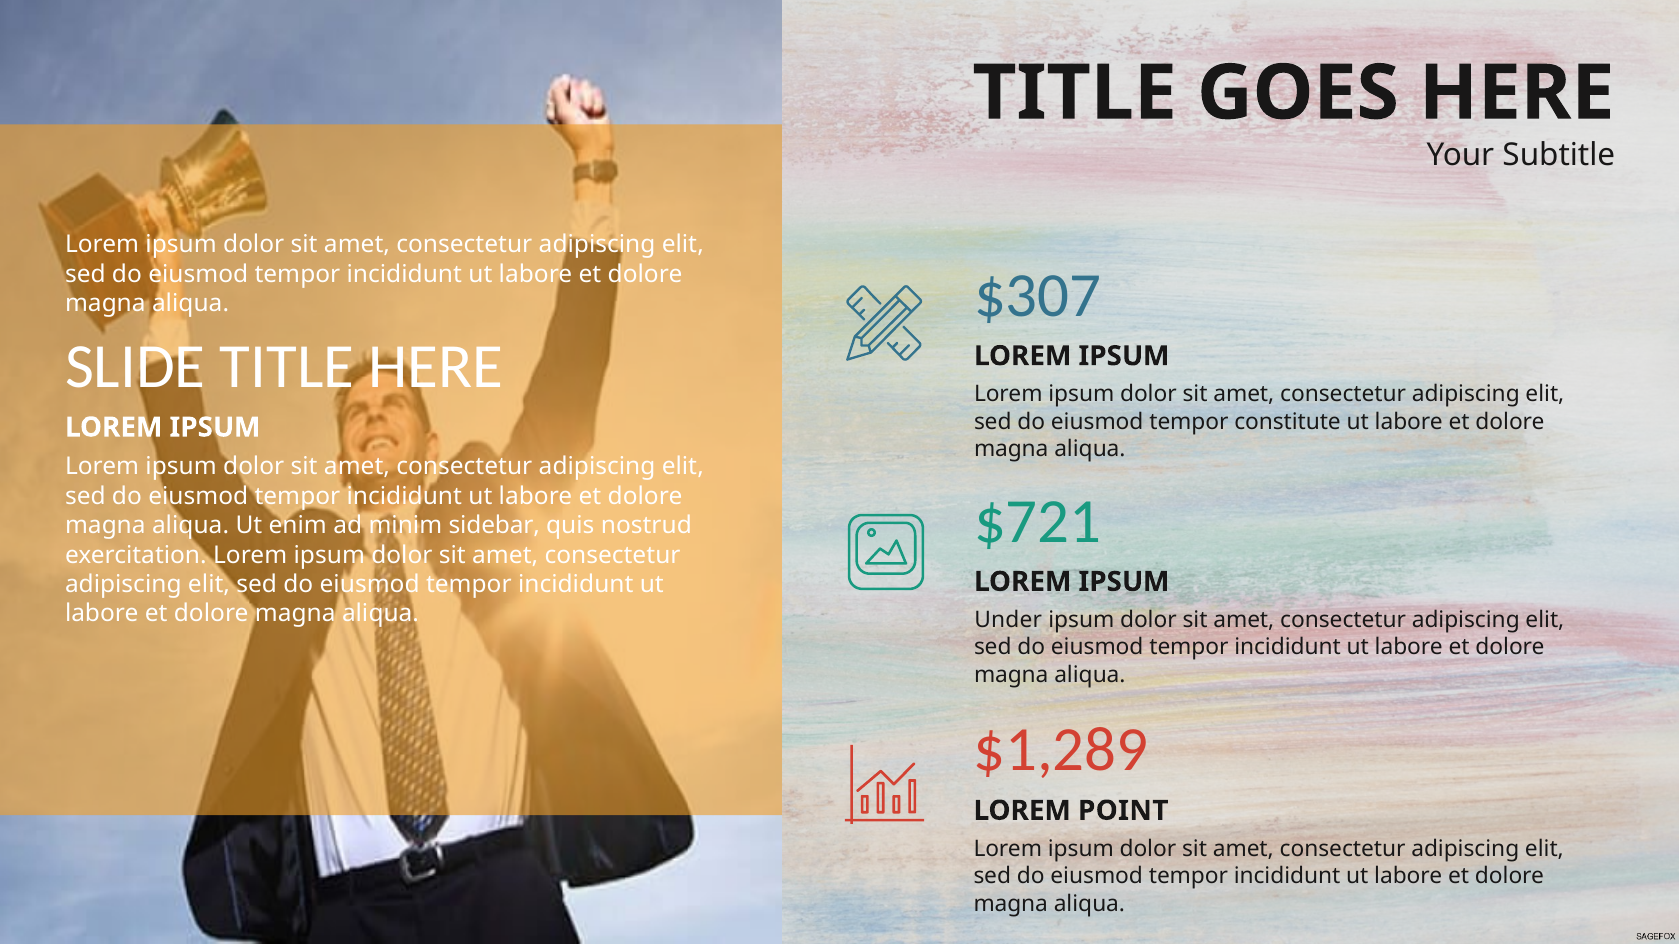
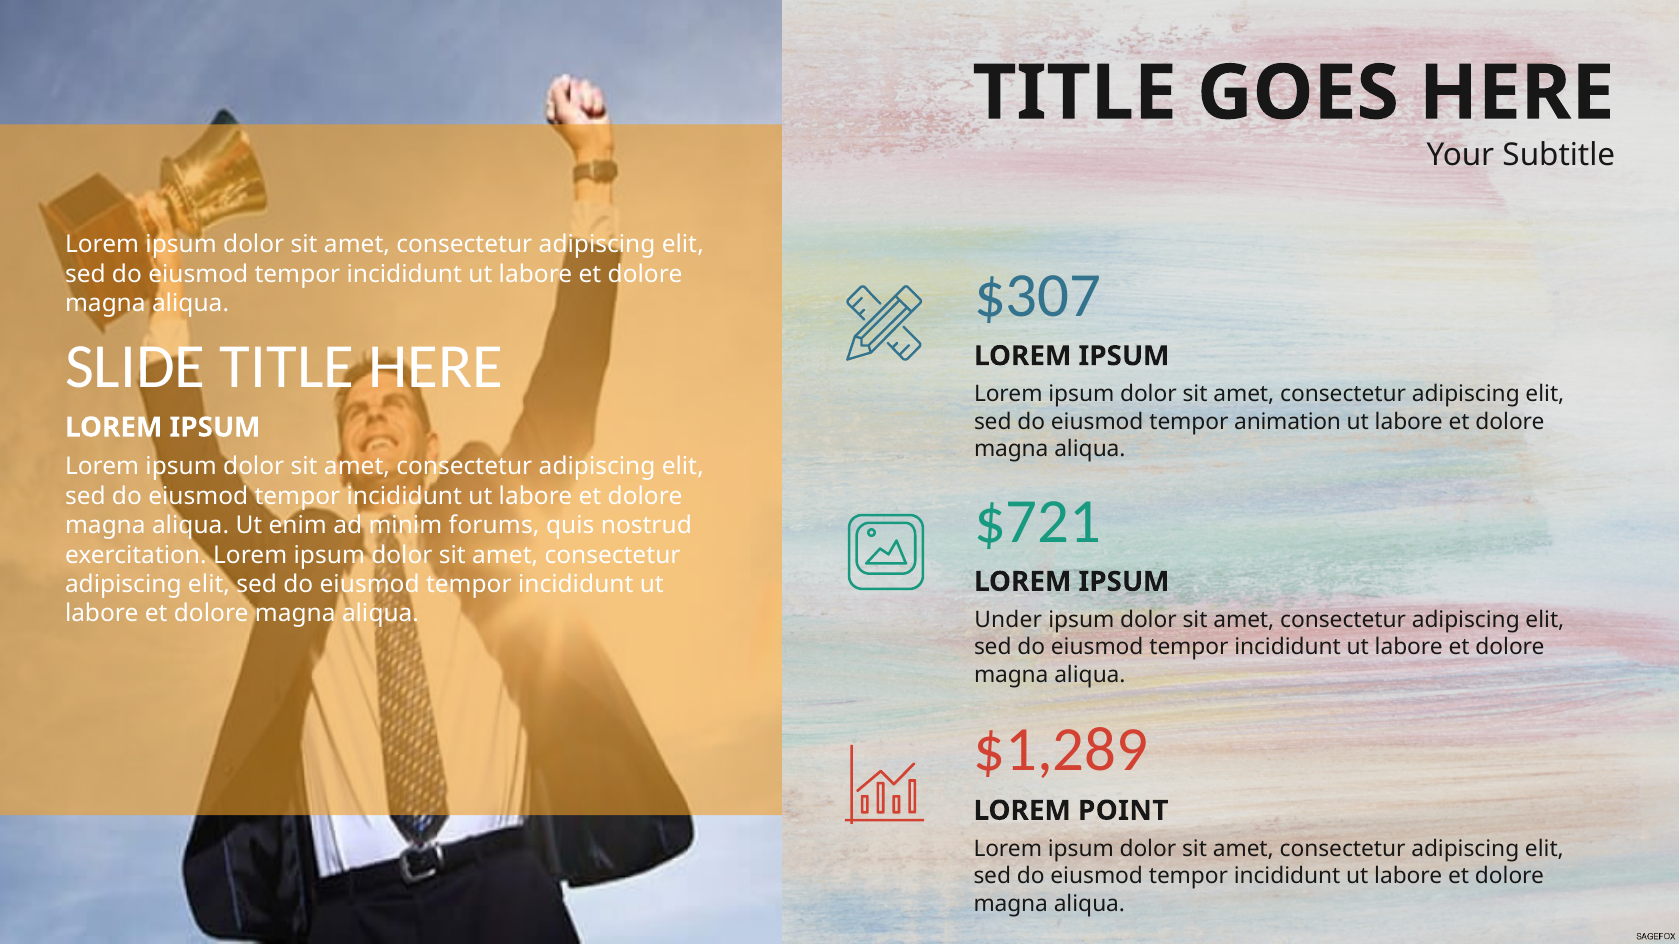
constitute: constitute -> animation (1288, 422)
sidebar: sidebar -> forums (494, 526)
